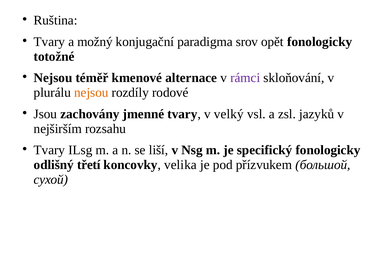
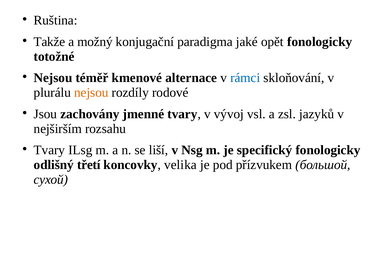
Tvary: Tvary -> Takže (49, 42)
srov: srov -> jaké (247, 42)
rámci colour: purple -> blue (245, 78)
velký: velký -> vývoj (229, 114)
